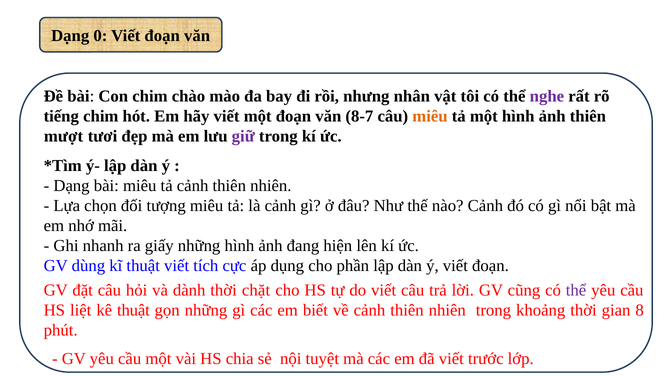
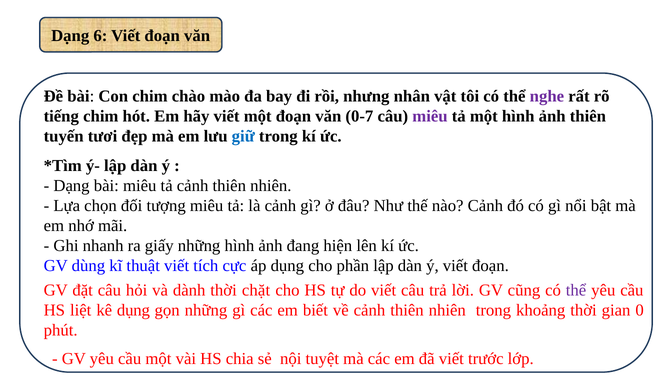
0: 0 -> 6 (100, 36)
8-7: 8-7 -> 0-7 (359, 116)
miêu colour: orange -> purple (430, 116)
mượt: mượt -> tuyến (64, 137)
giữ colour: purple -> blue (243, 137)
kê thuật: thuật -> dụng (133, 310)
8: 8 -> 0 (640, 310)
